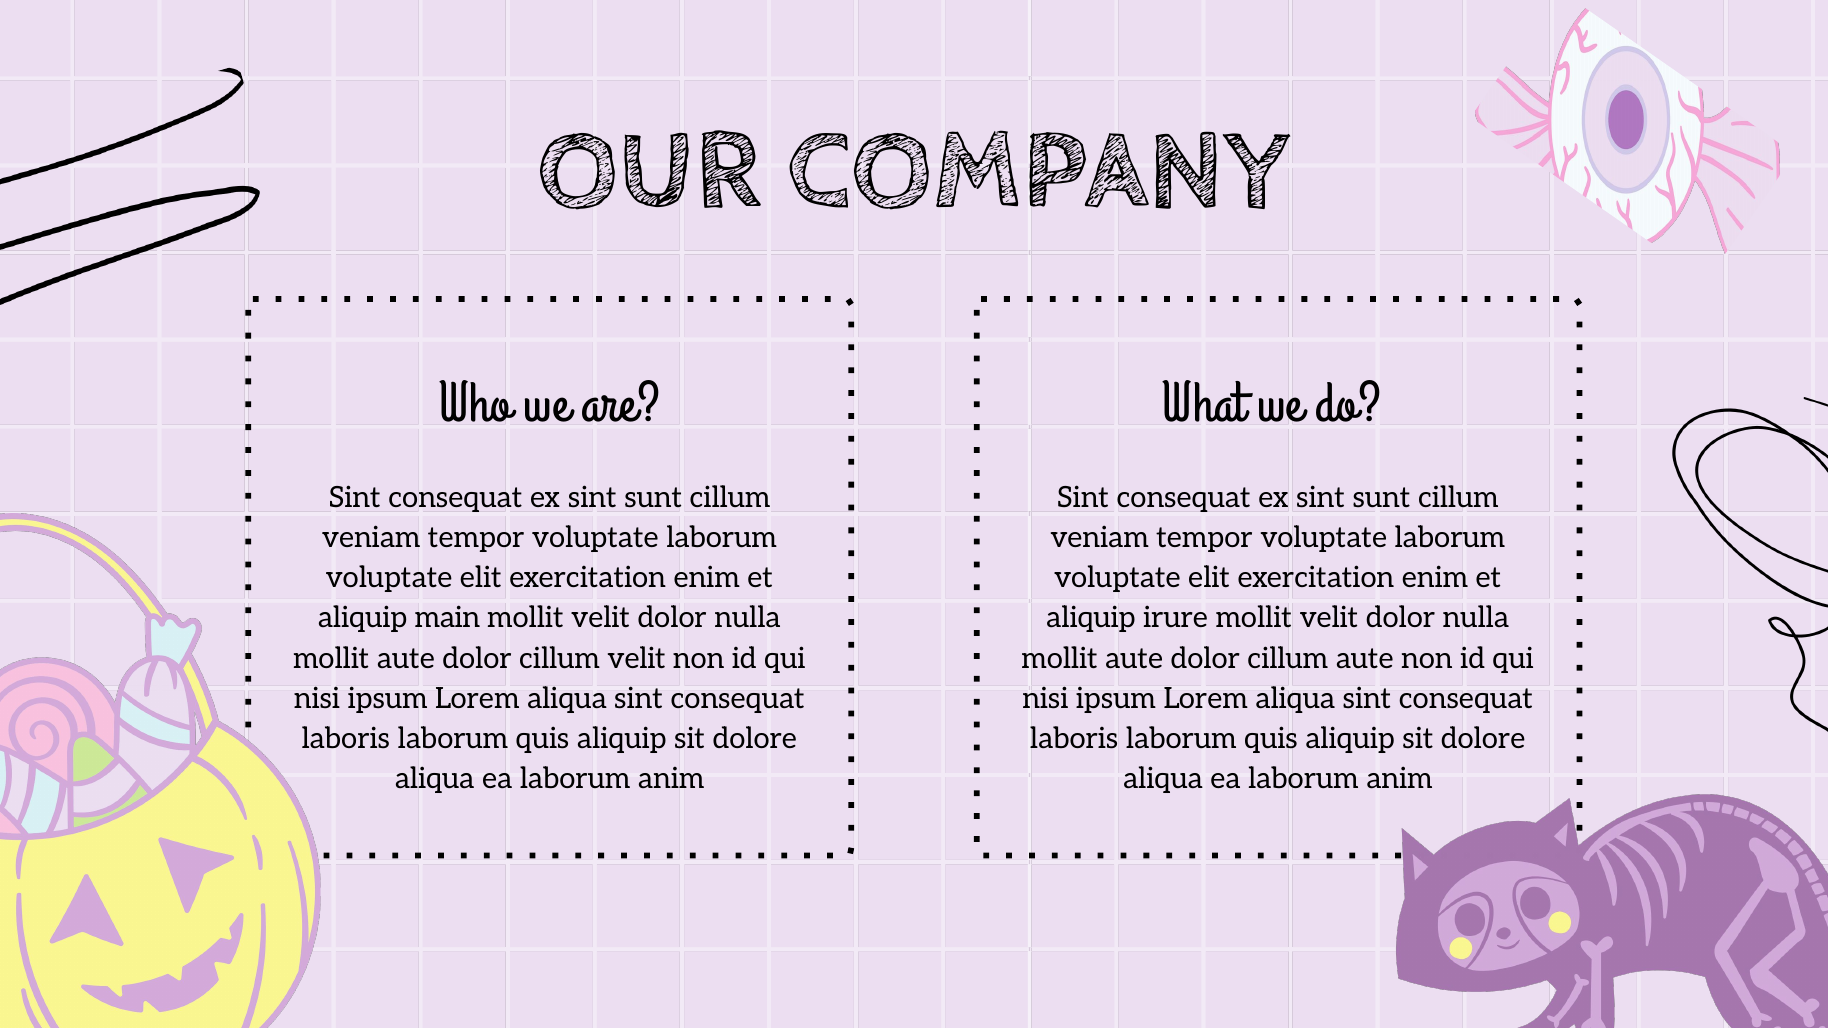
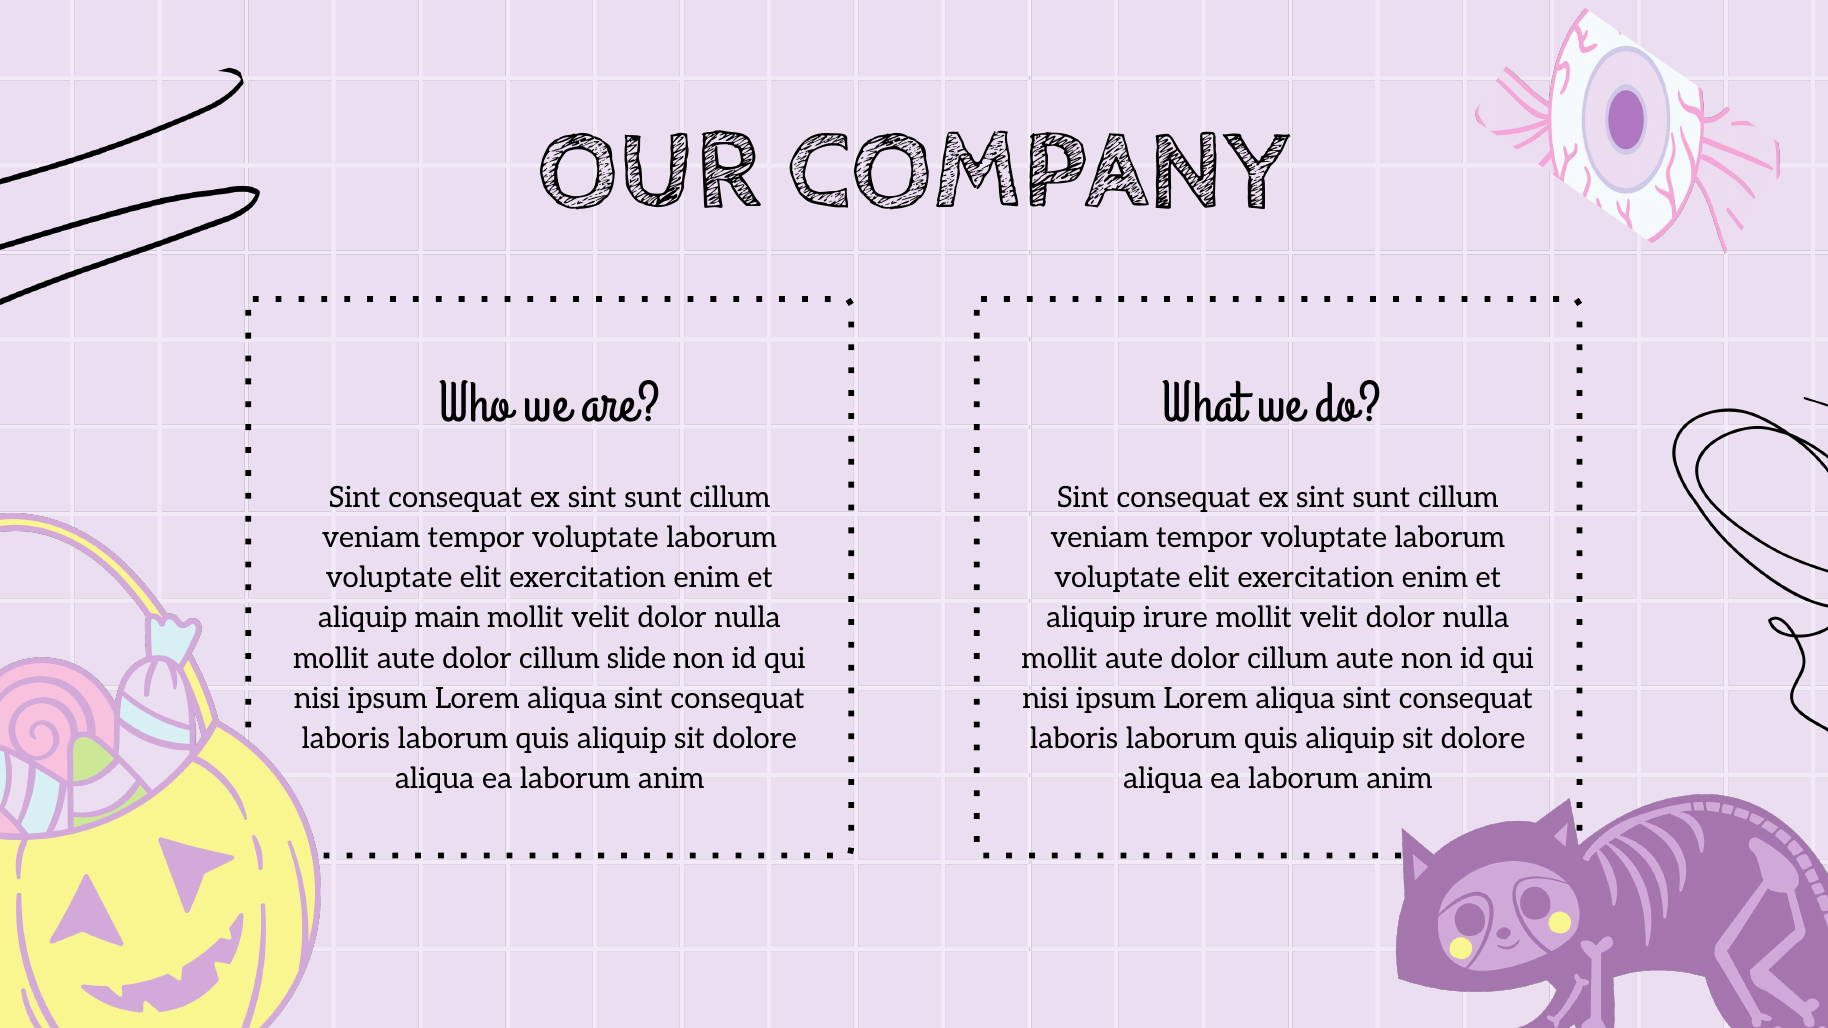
cillum velit: velit -> slide (637, 659)
